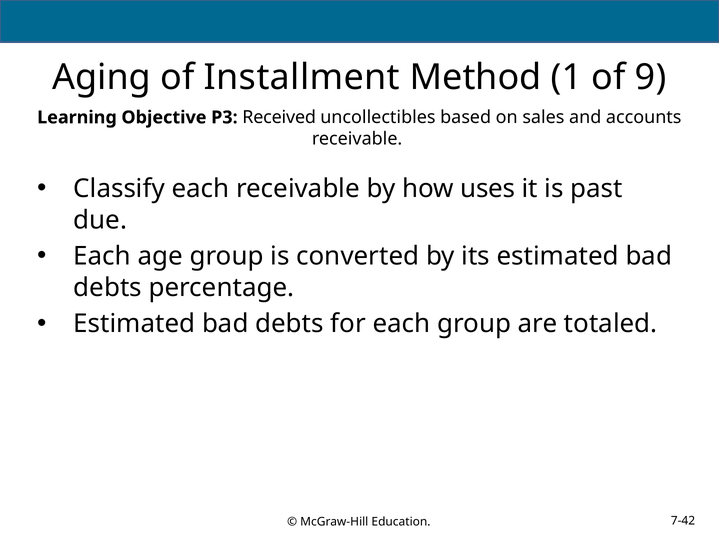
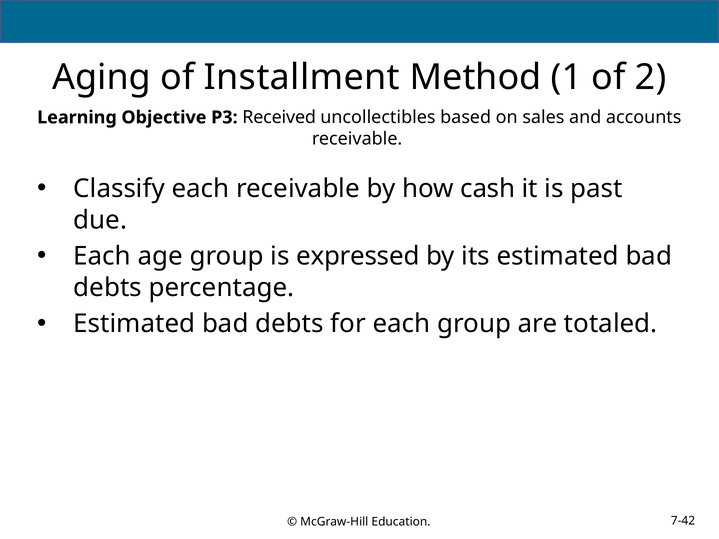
9: 9 -> 2 (651, 77)
uses: uses -> cash (488, 189)
converted: converted -> expressed (358, 256)
